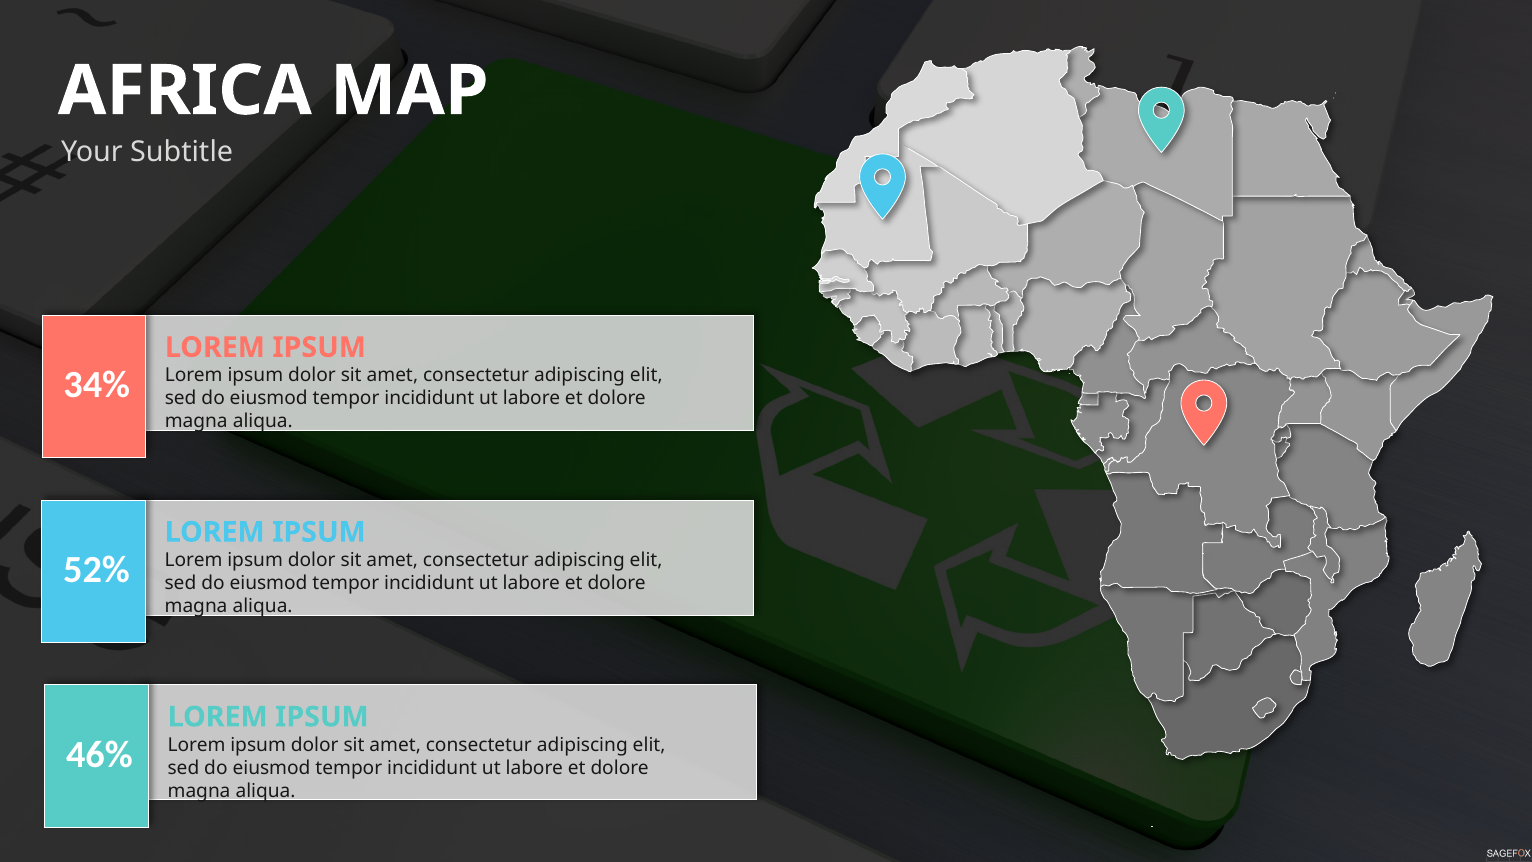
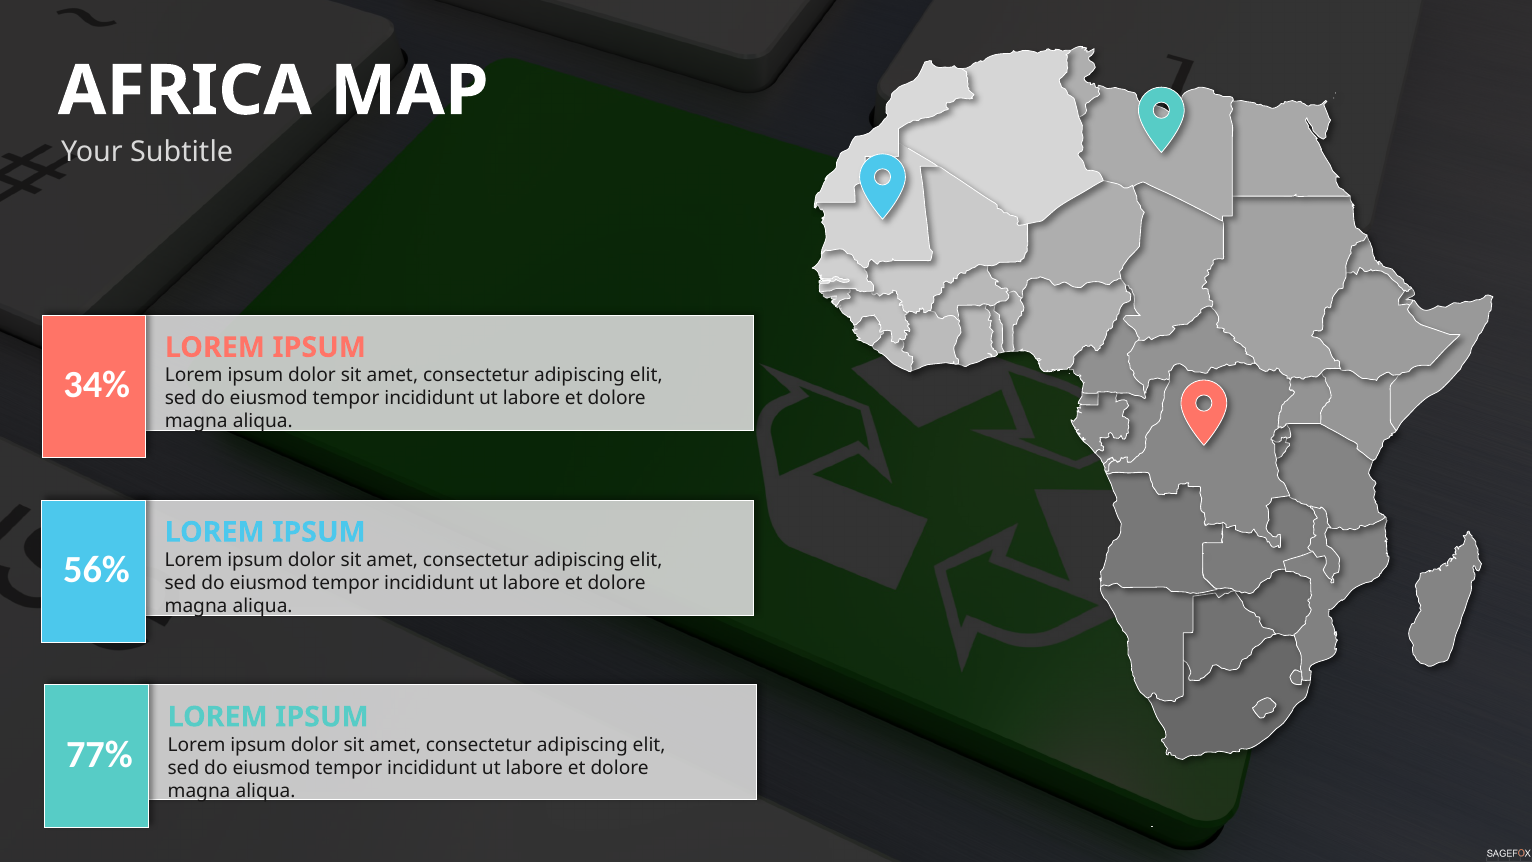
52%: 52% -> 56% (97, 570)
46%: 46% -> 77% (99, 754)
